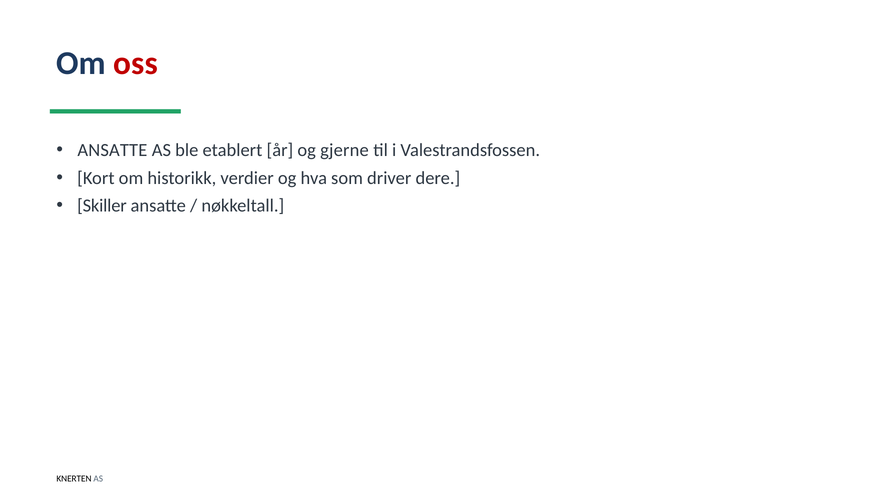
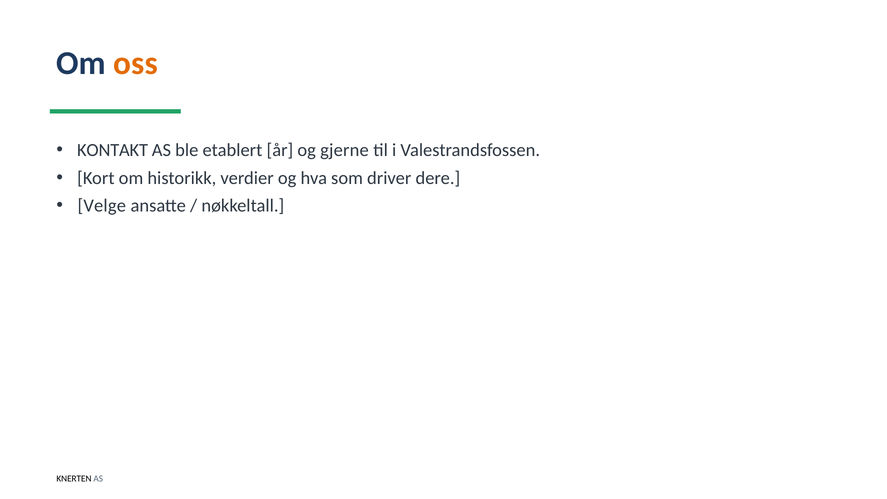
oss colour: red -> orange (136, 63)
ANSATTE: ANSATTE -> KONTAKT (113, 150)
Skiller: Skiller -> Velge (102, 206)
